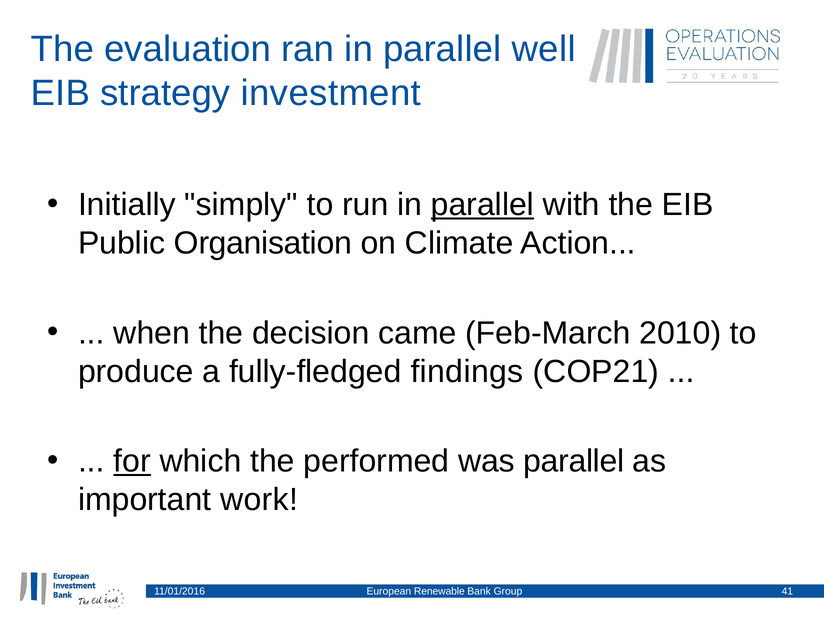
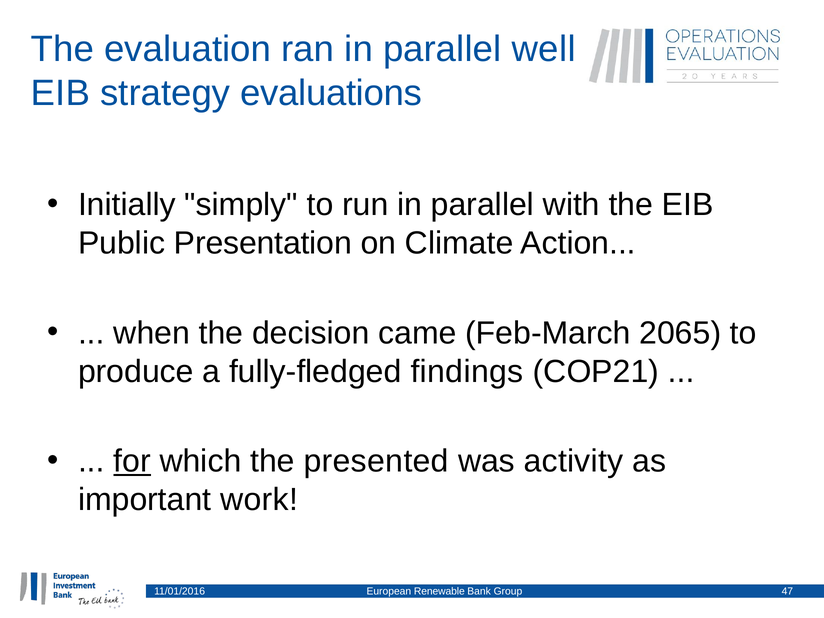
investment: investment -> evaluations (331, 93)
parallel underline: present -> none (482, 205)
Organisation: Organisation -> Presentation (263, 243)
2010: 2010 -> 2065 (680, 333)
performed: performed -> presented (376, 461)
was parallel: parallel -> activity (573, 461)
41: 41 -> 47 (787, 591)
